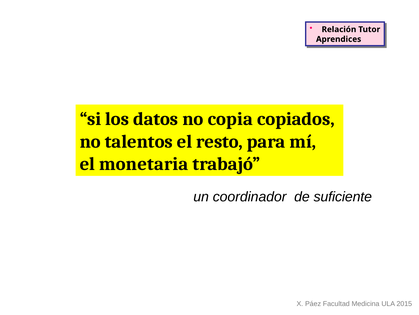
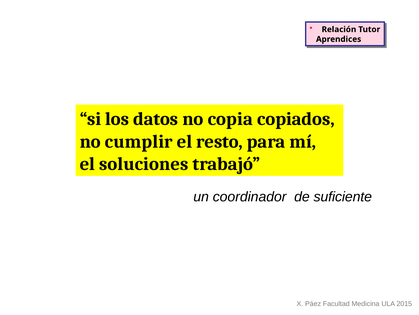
talentos: talentos -> cumplir (139, 141)
monetaria: monetaria -> soluciones (144, 164)
